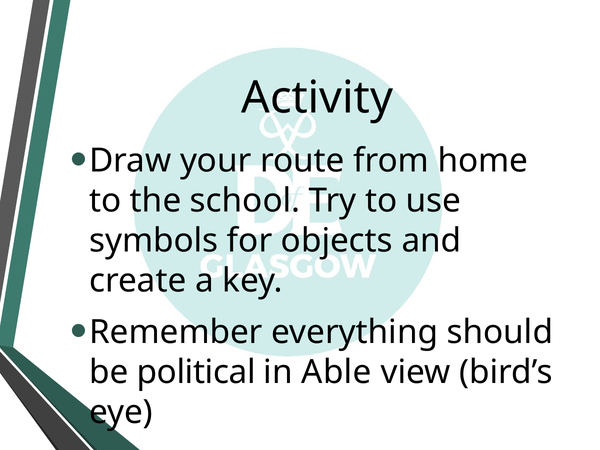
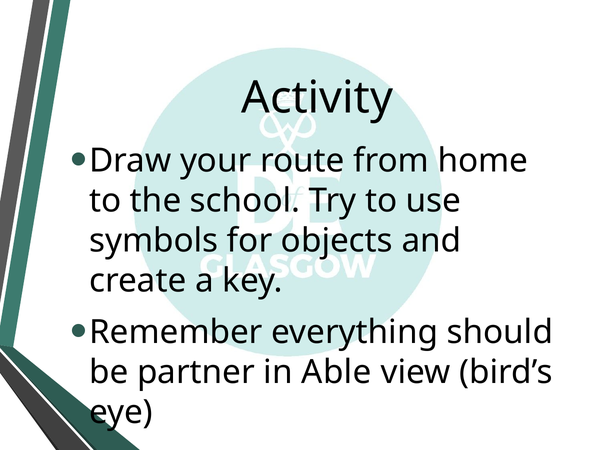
political: political -> partner (196, 372)
